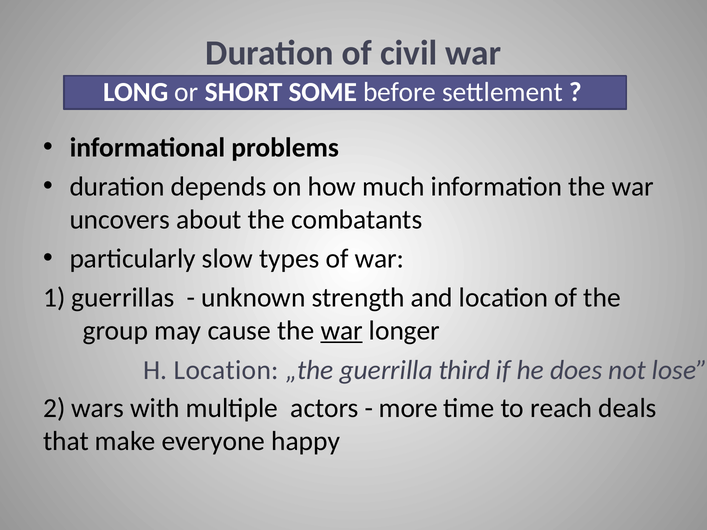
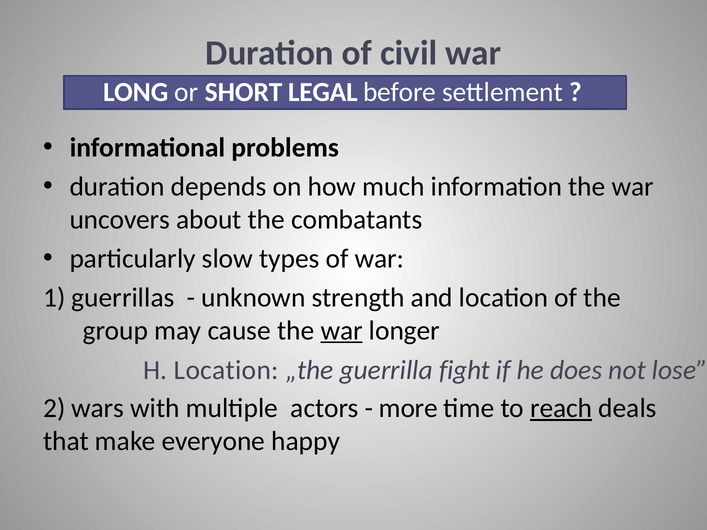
SOME: SOME -> LEGAL (323, 92)
third: third -> fight (465, 371)
reach underline: none -> present (561, 408)
